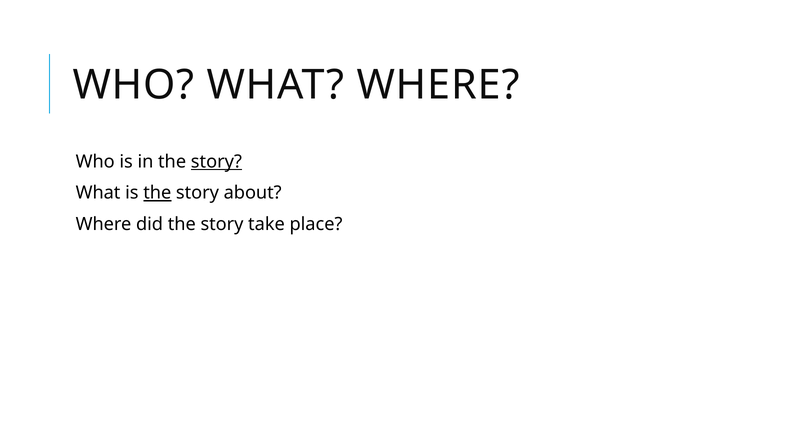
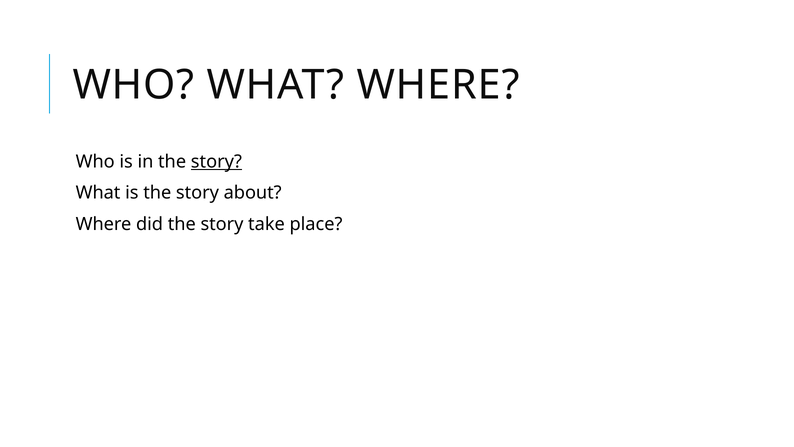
the underline: present -> none (157, 193)
